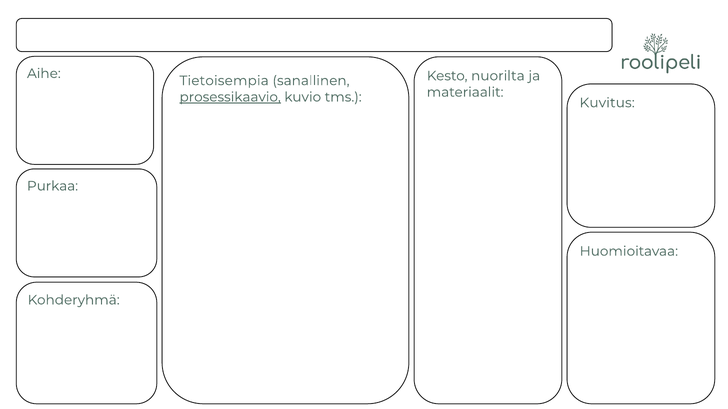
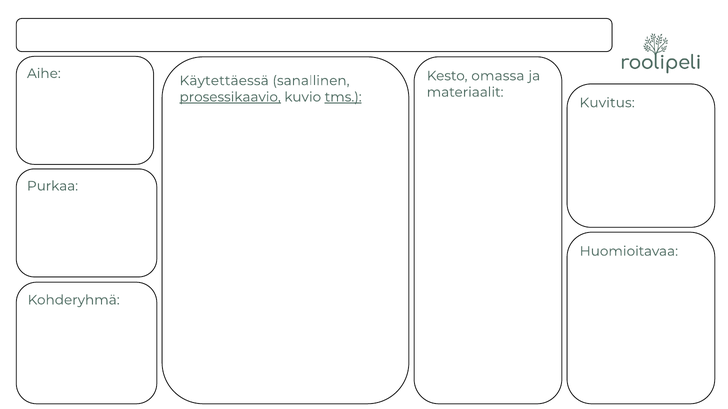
nuorilta: nuorilta -> omassa (498, 76)
Tietoisempia: Tietoisempia -> Käytettäessä (224, 81)
tms underline: none -> present (343, 97)
